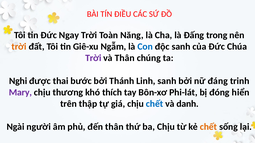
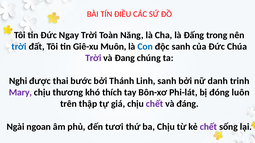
trời colour: orange -> blue (19, 47)
Ngẫm: Ngẫm -> Muôn (113, 47)
và Thân: Thân -> Đang (125, 58)
đáng: đáng -> danh (218, 81)
hiển: hiển -> luôn (241, 93)
chết colour: blue -> purple (155, 104)
danh: danh -> đáng (188, 104)
người: người -> ngoan (39, 127)
đến thân: thân -> tươi (114, 127)
chết colour: orange -> purple (208, 127)
